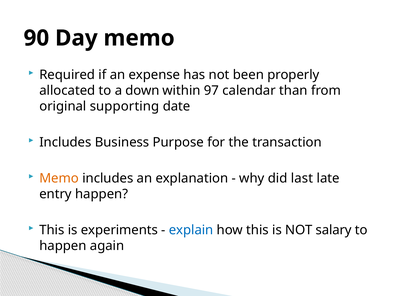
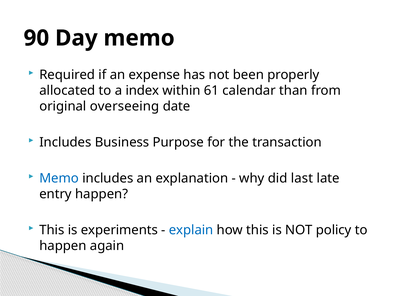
down: down -> index (142, 90)
97: 97 -> 61 (211, 90)
supporting: supporting -> overseeing (125, 106)
Memo colour: orange -> blue (59, 178)
salary: salary -> policy (334, 230)
